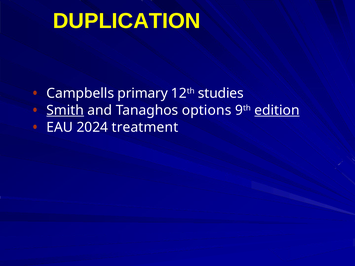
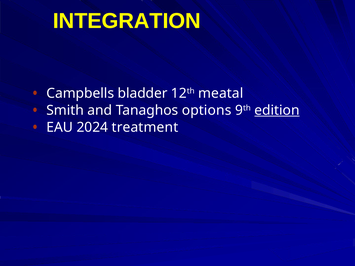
DUPLICATION: DUPLICATION -> INTEGRATION (127, 21)
primary: primary -> bladder (143, 93)
studies: studies -> meatal (221, 93)
Smith underline: present -> none (65, 110)
